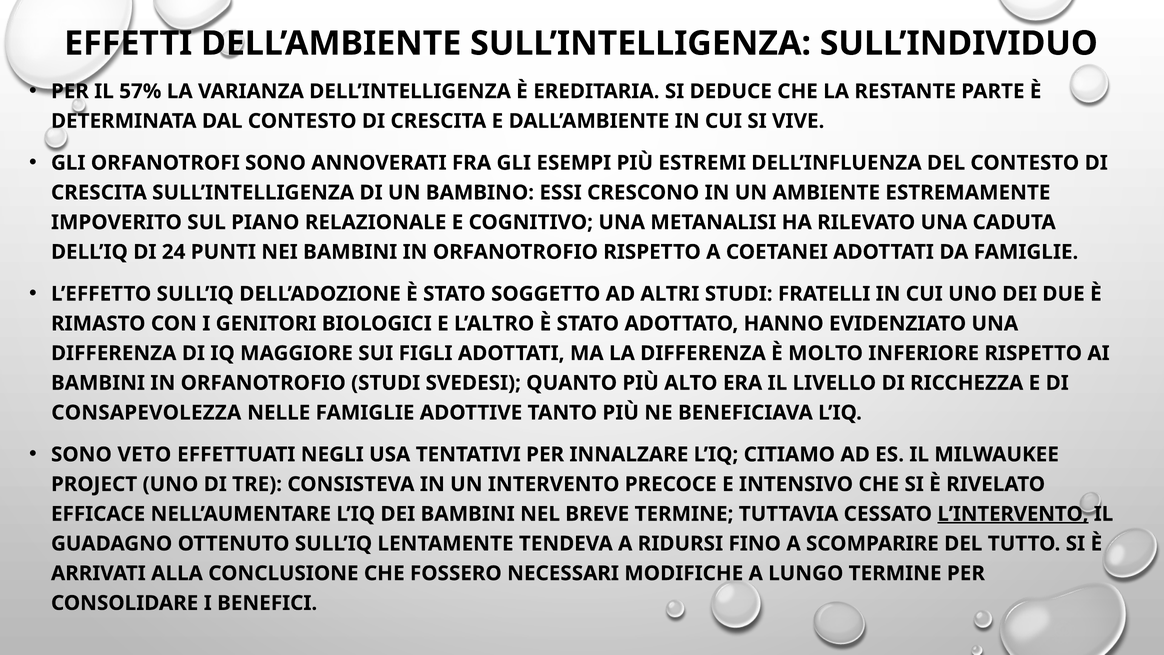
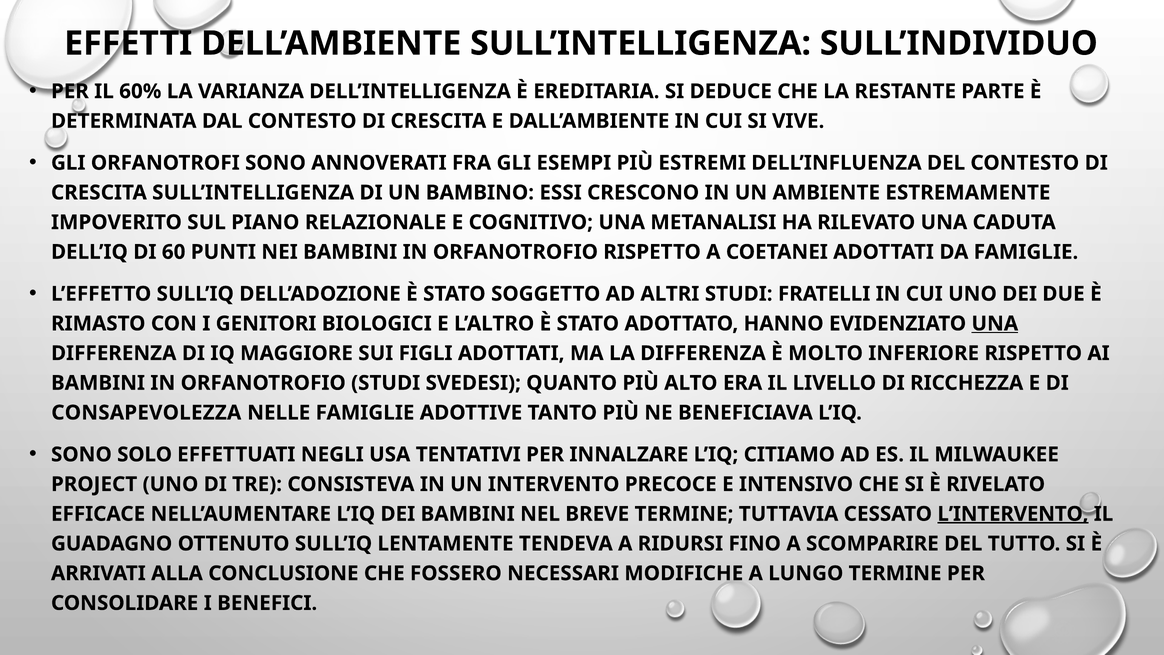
57%: 57% -> 60% (140, 91)
24: 24 -> 60 (174, 252)
UNA underline: none -> present (995, 323)
VETO: VETO -> SOLO (145, 454)
